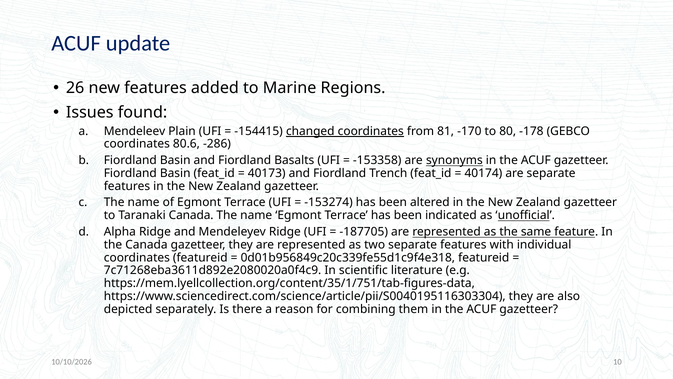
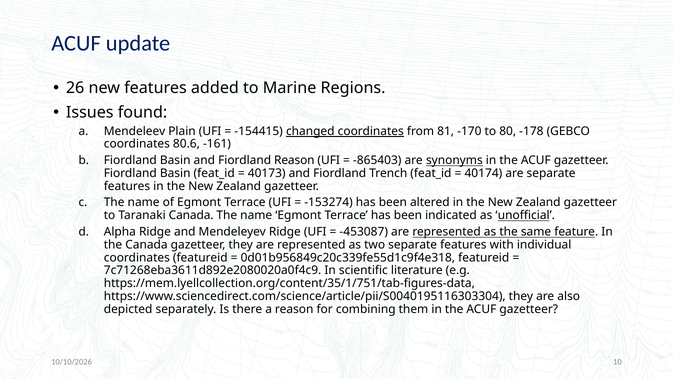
-286: -286 -> -161 (217, 144)
Fiordland Basalts: Basalts -> Reason (294, 160)
-153358: -153358 -> -865403 (377, 160)
-187705: -187705 -> -453087 (364, 232)
